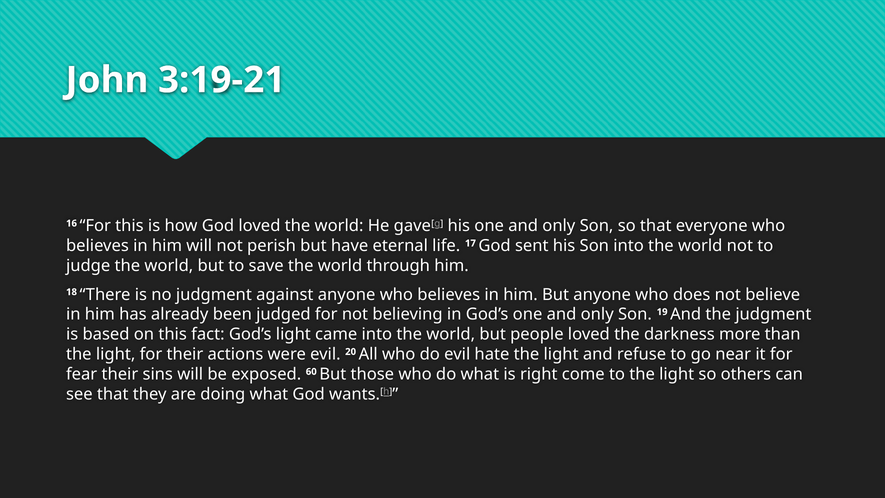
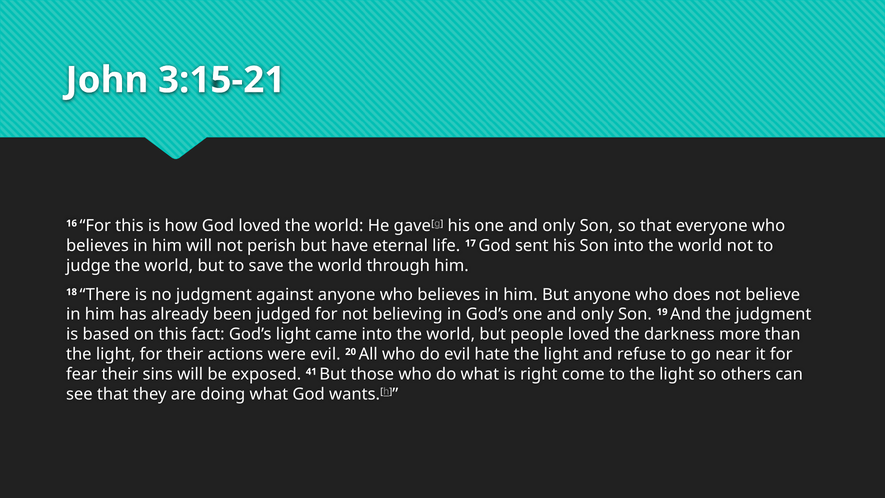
3:19-21: 3:19-21 -> 3:15-21 (222, 80)
60: 60 -> 41 (311, 372)
